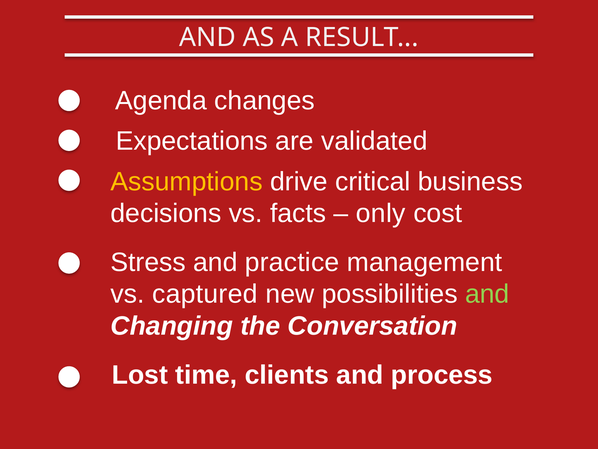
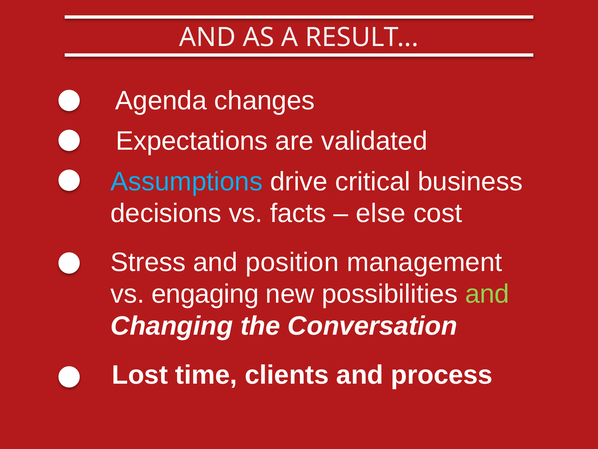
Assumptions colour: yellow -> light blue (187, 181)
only: only -> else (381, 213)
practice: practice -> position (292, 262)
captured: captured -> engaging (205, 294)
